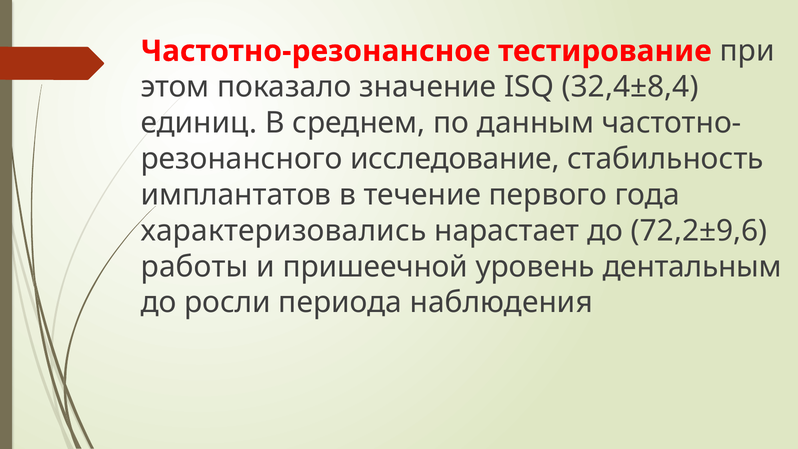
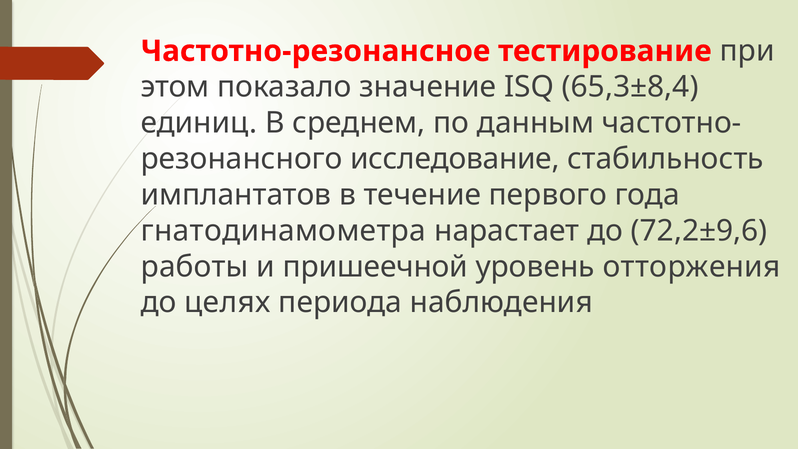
32,4±8,4: 32,4±8,4 -> 65,3±8,4 (630, 87)
характеризовались: характеризовались -> гнатодинамометра (283, 231)
дентальным: дентальным -> отторжения (692, 267)
росли: росли -> целях (227, 302)
